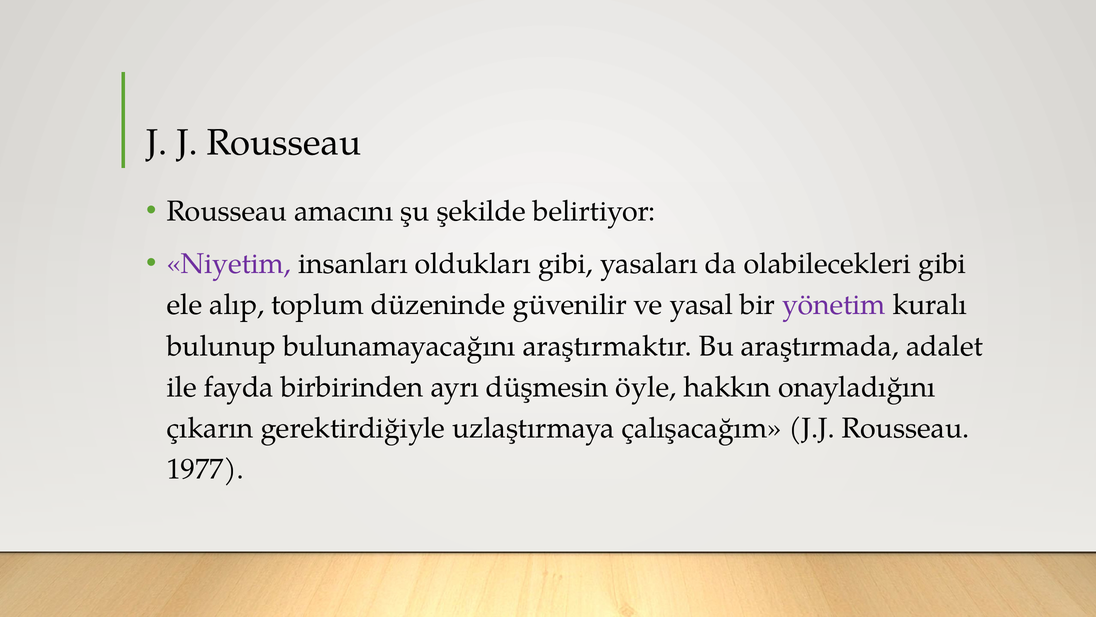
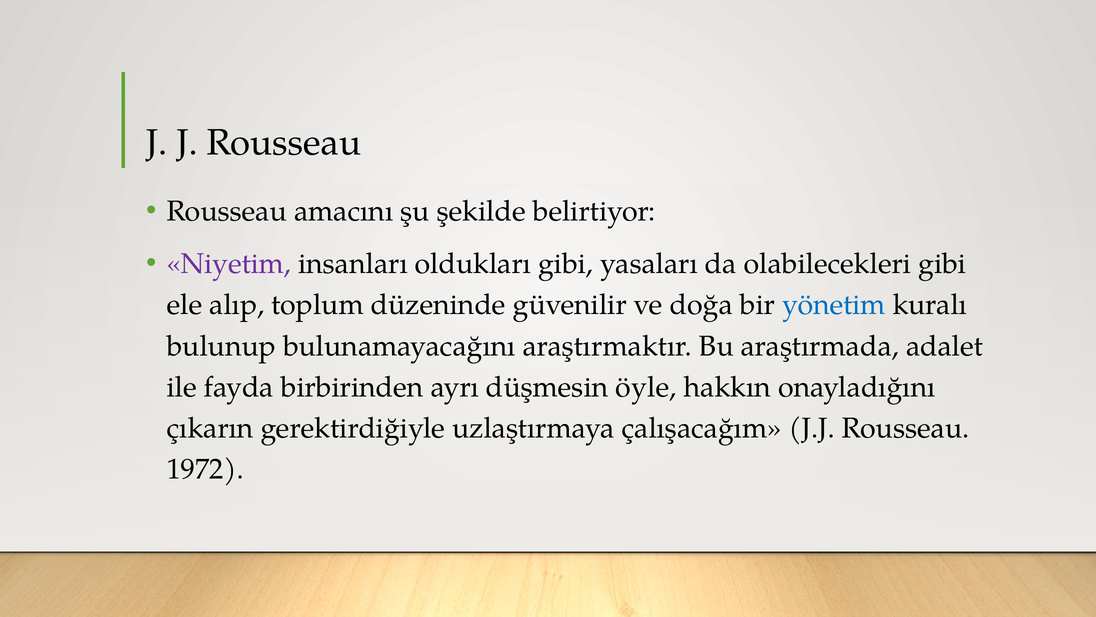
yasal: yasal -> doğa (701, 305)
yönetim colour: purple -> blue (834, 305)
1977: 1977 -> 1972 (205, 469)
